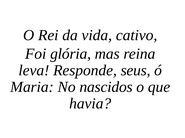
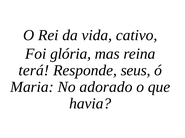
leva: leva -> terá (34, 71)
nascidos: nascidos -> adorado (106, 87)
